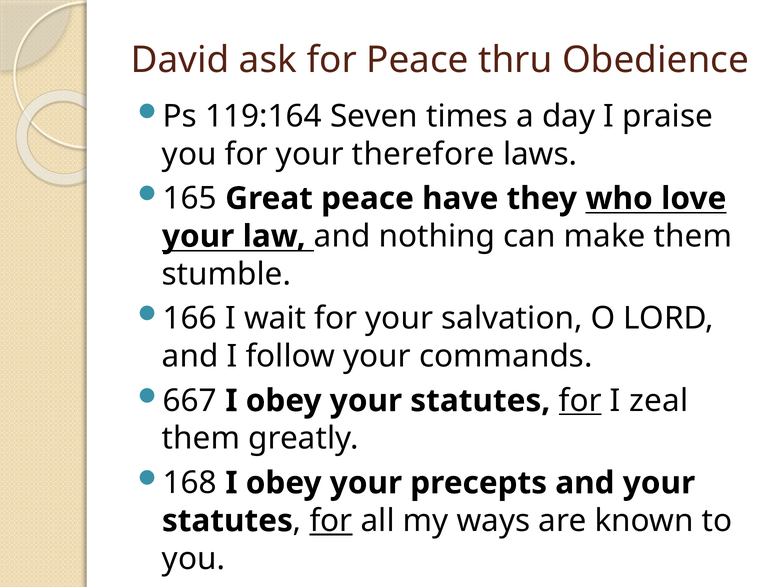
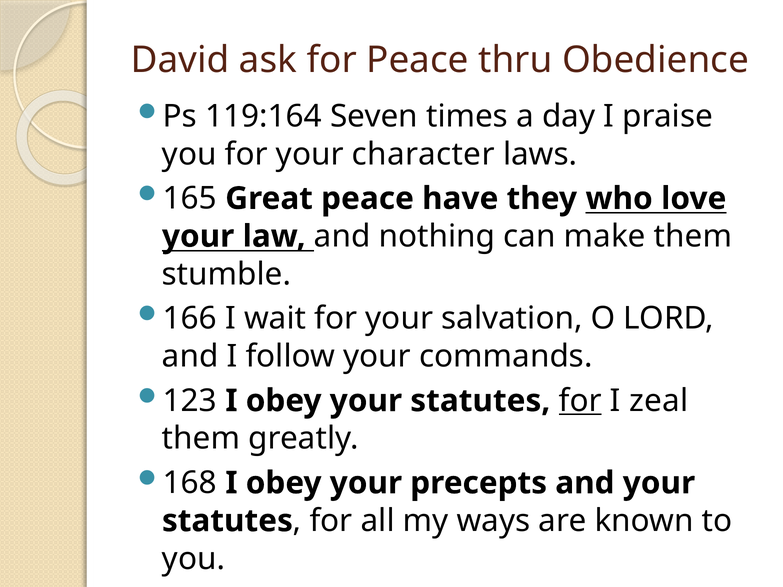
therefore: therefore -> character (423, 154)
667: 667 -> 123 (190, 401)
for underline: present -> none (331, 521)
